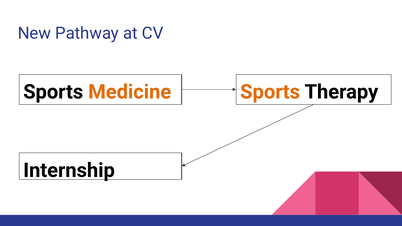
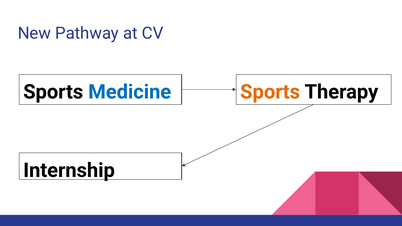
Medicine colour: orange -> blue (130, 92)
